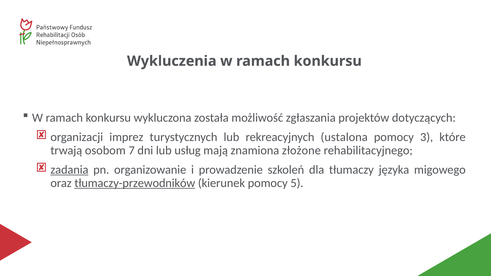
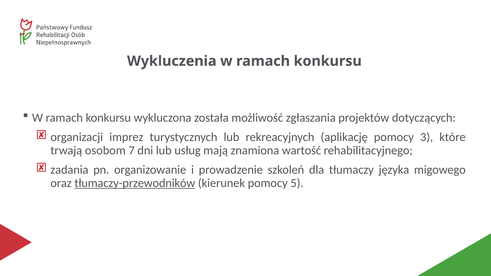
ustalona: ustalona -> aplikację (344, 137)
złożone: złożone -> wartość (302, 150)
zadania underline: present -> none (69, 169)
